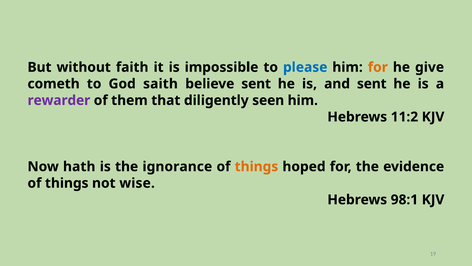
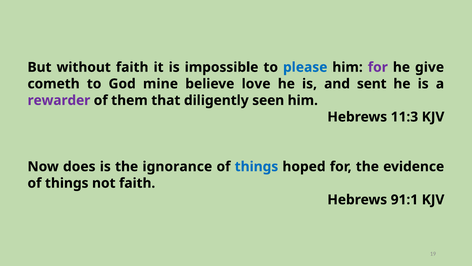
for colour: orange -> purple (378, 67)
saith: saith -> mine (160, 84)
believe sent: sent -> love (256, 84)
11:2: 11:2 -> 11:3 (404, 117)
hath: hath -> does (79, 166)
things colour: orange -> blue (256, 166)
not wise: wise -> faith (137, 183)
98:1: 98:1 -> 91:1 (404, 199)
